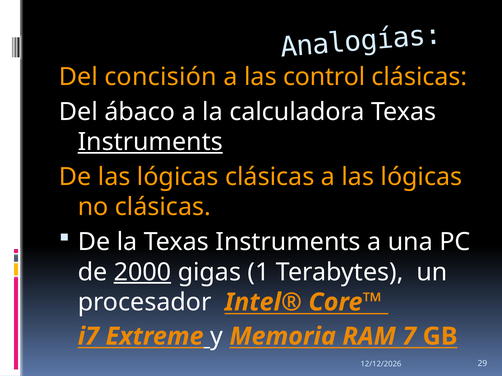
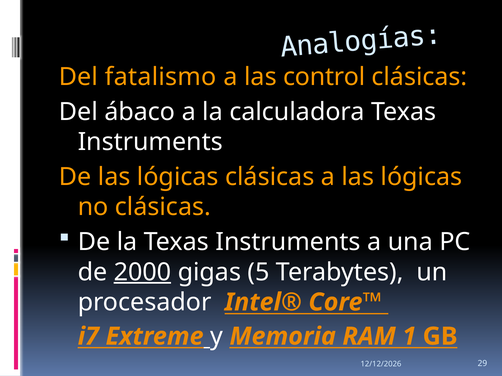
concisión: concisión -> fatalismo (161, 77)
Instruments underline: present -> none (150, 142)
1: 1 -> 5 (259, 272)
7: 7 -> 1 (409, 337)
